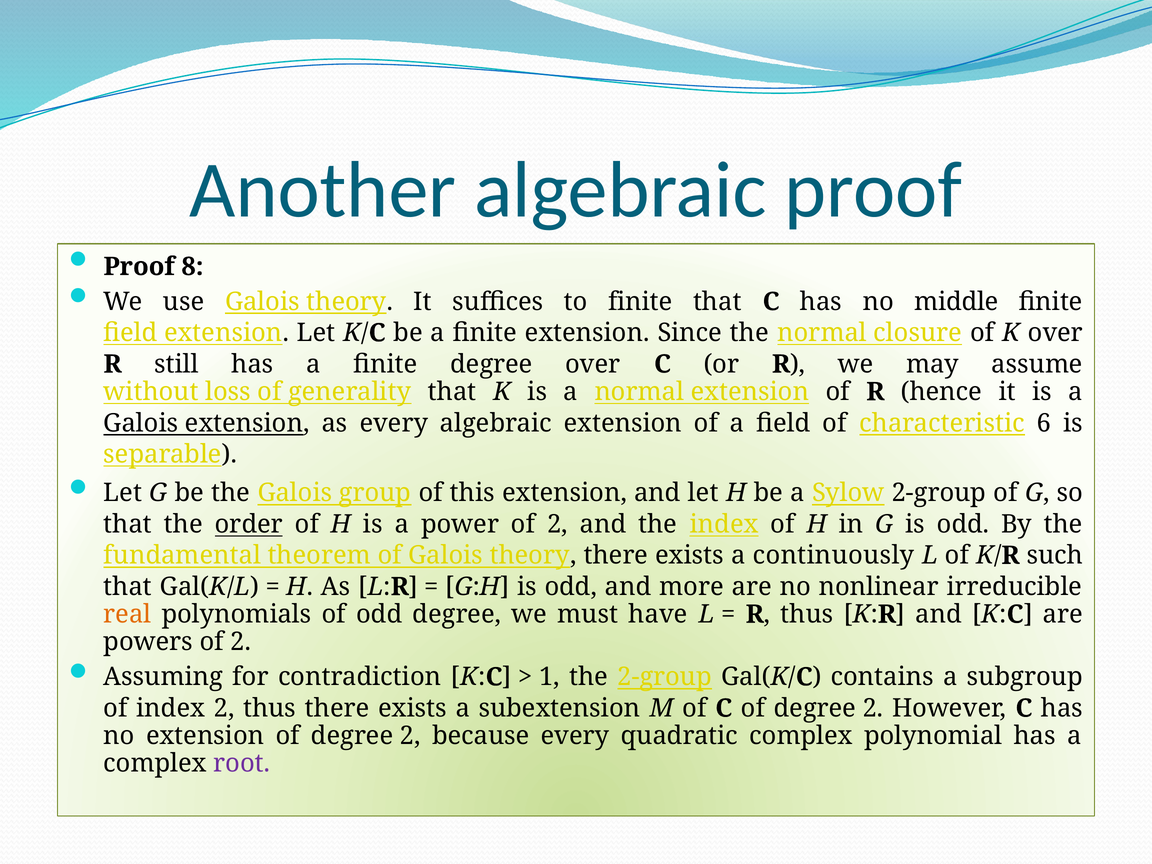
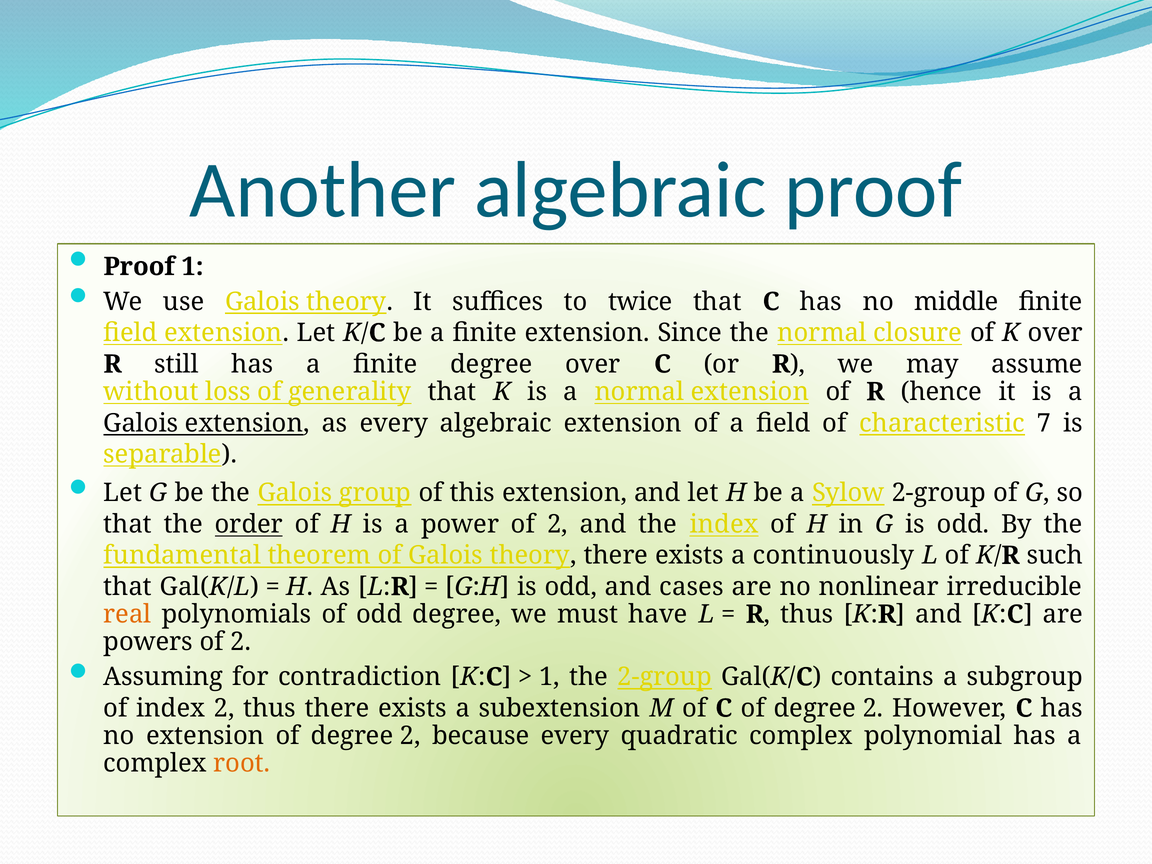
Proof 8: 8 -> 1 (192, 267)
to finite: finite -> twice (640, 302)
6: 6 -> 7 (1044, 423)
more: more -> cases (692, 587)
root colour: purple -> orange (242, 764)
